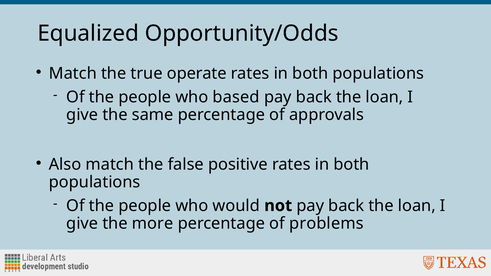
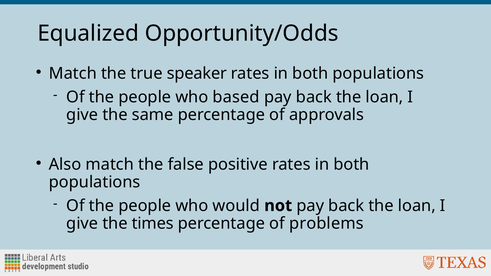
operate: operate -> speaker (197, 74)
more: more -> times (153, 224)
